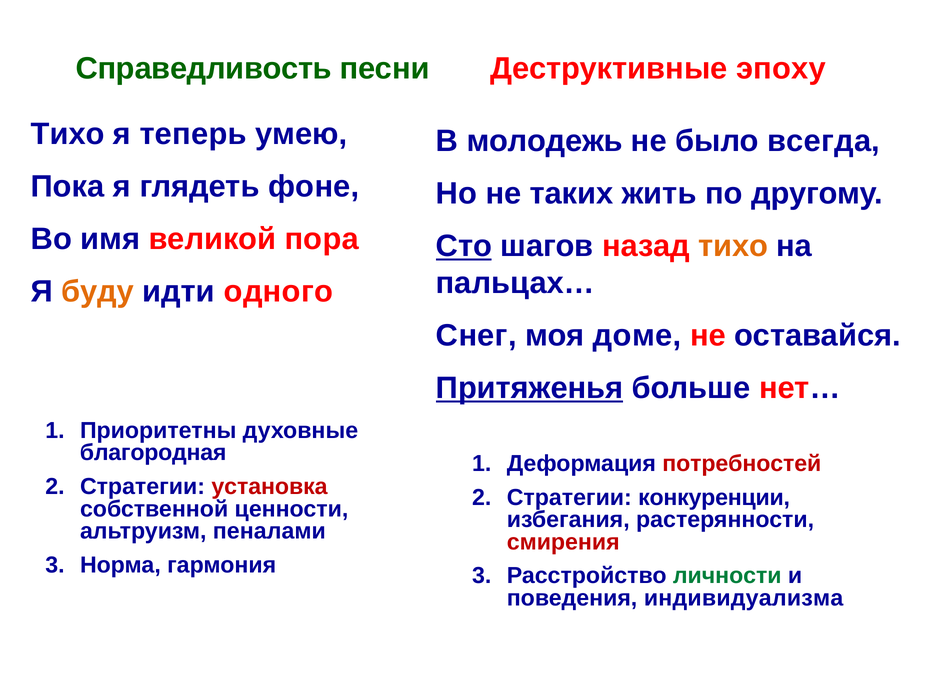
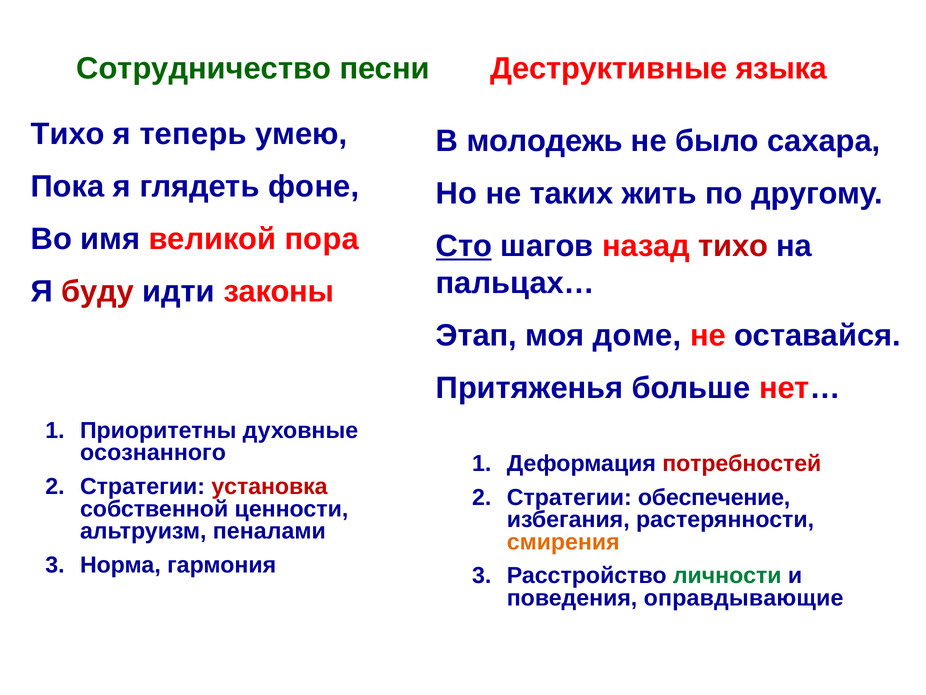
Справедливость: Справедливость -> Сотрудничество (204, 69)
эпоху: эпоху -> языка (781, 69)
всегда: всегда -> сахара (824, 141)
тихо colour: orange -> red (733, 246)
буду colour: orange -> red (98, 291)
одного: одного -> законы (279, 291)
Снег: Снег -> Этап (476, 335)
Притяженья underline: present -> none (530, 388)
благородная: благородная -> осознанного (153, 452)
конкуренции: конкуренции -> обеспечение (714, 497)
смирения colour: red -> orange (563, 542)
индивидуализма: индивидуализма -> оправдывающие (744, 598)
